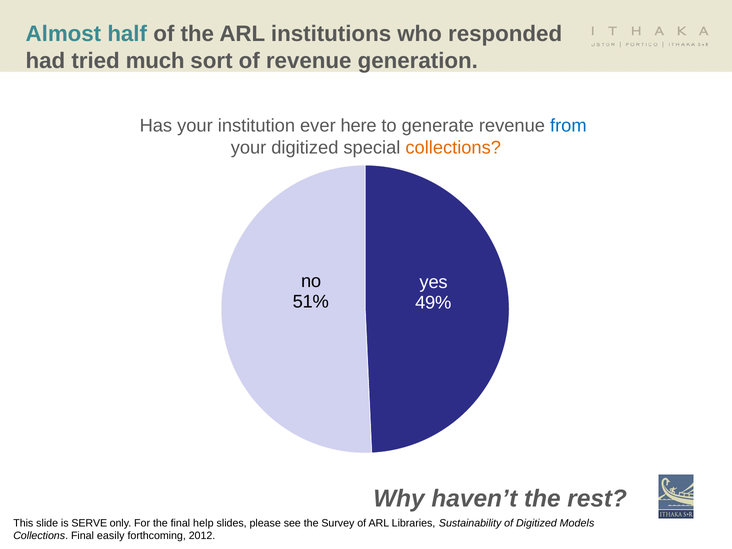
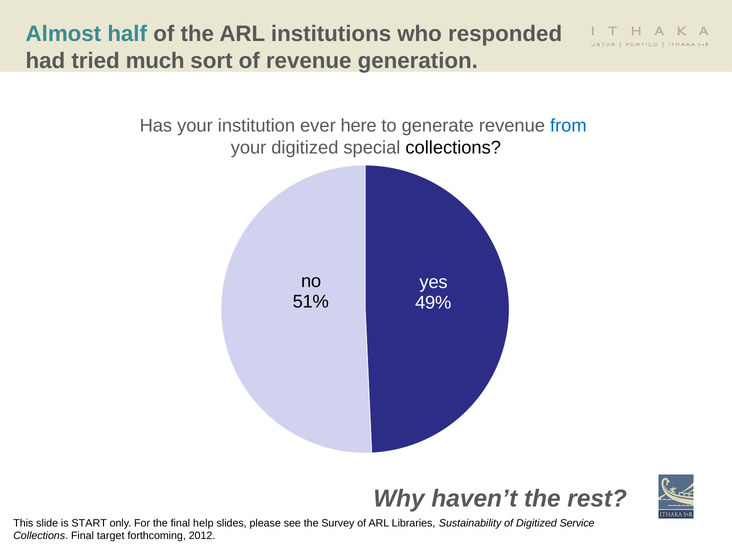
collections colour: orange -> black (453, 148)
SERVE: SERVE -> START (89, 523)
Models: Models -> Service (577, 523)
easily: easily -> target (111, 536)
